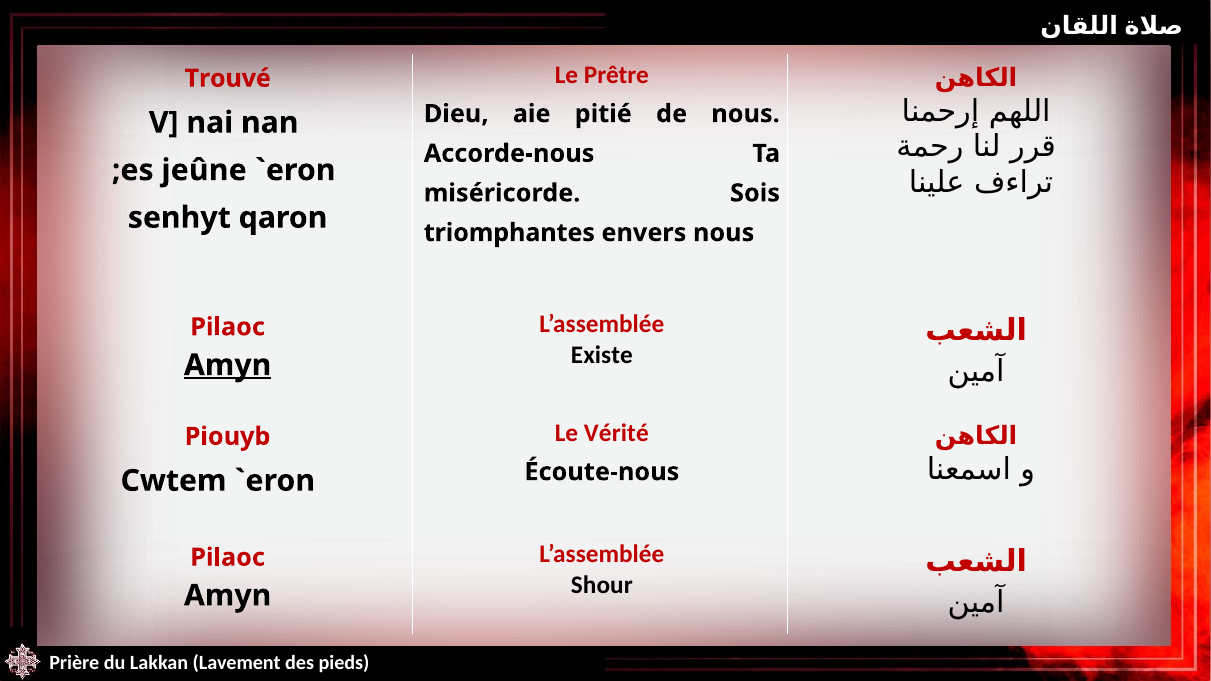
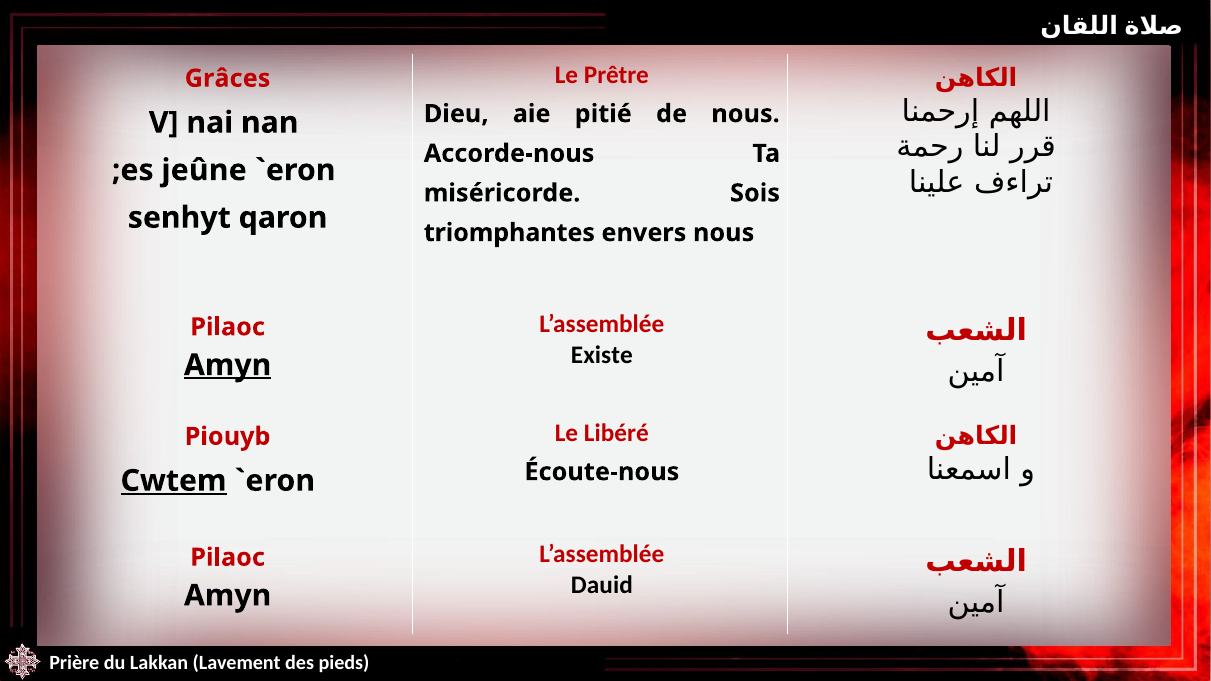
Trouvé: Trouvé -> Grâces (228, 78)
Vérité: Vérité -> Libéré (616, 433)
Cwtem underline: none -> present (174, 481)
Shour: Shour -> Dauid (602, 585)
